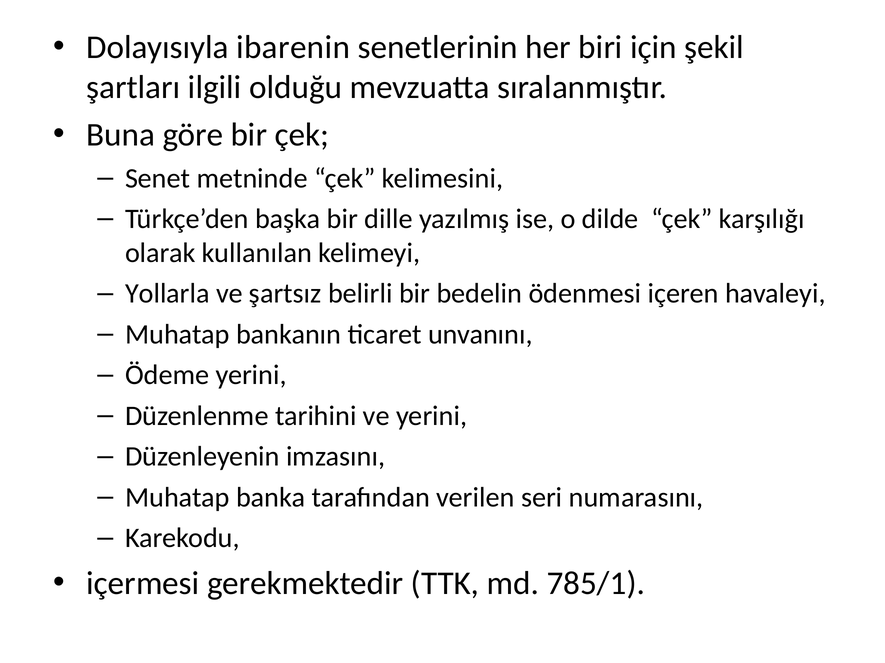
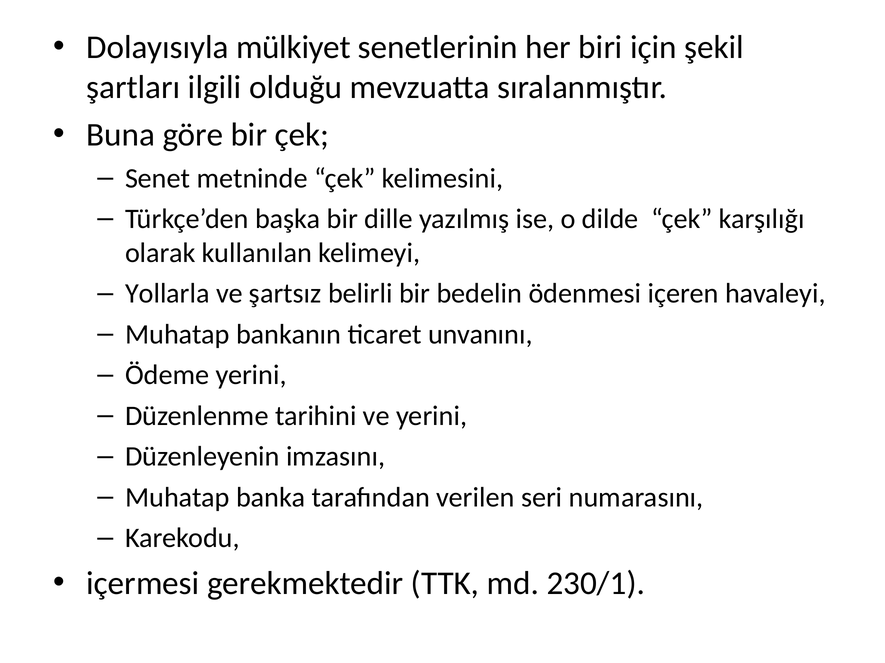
ibarenin: ibarenin -> mülkiyet (293, 47)
785/1: 785/1 -> 230/1 (596, 584)
